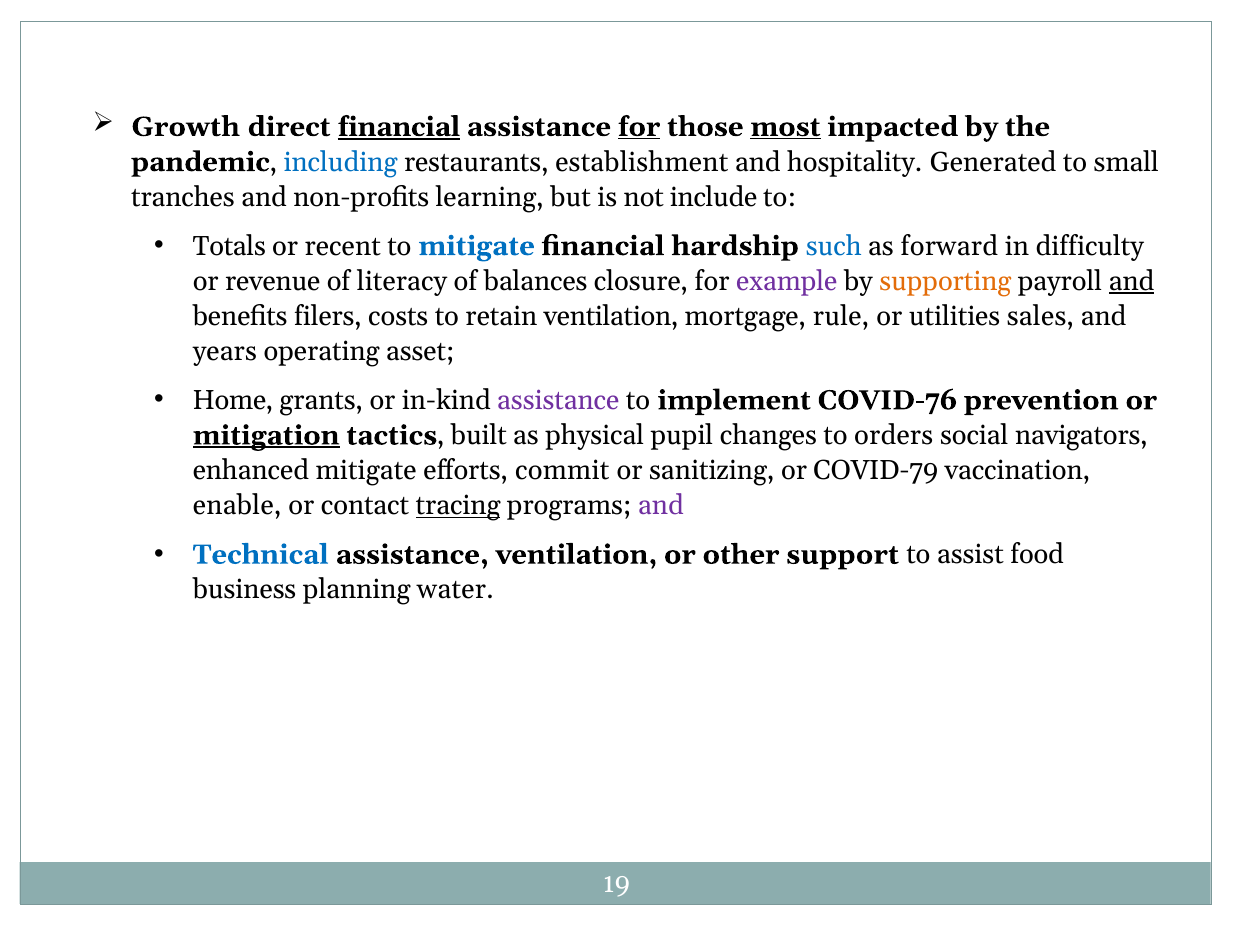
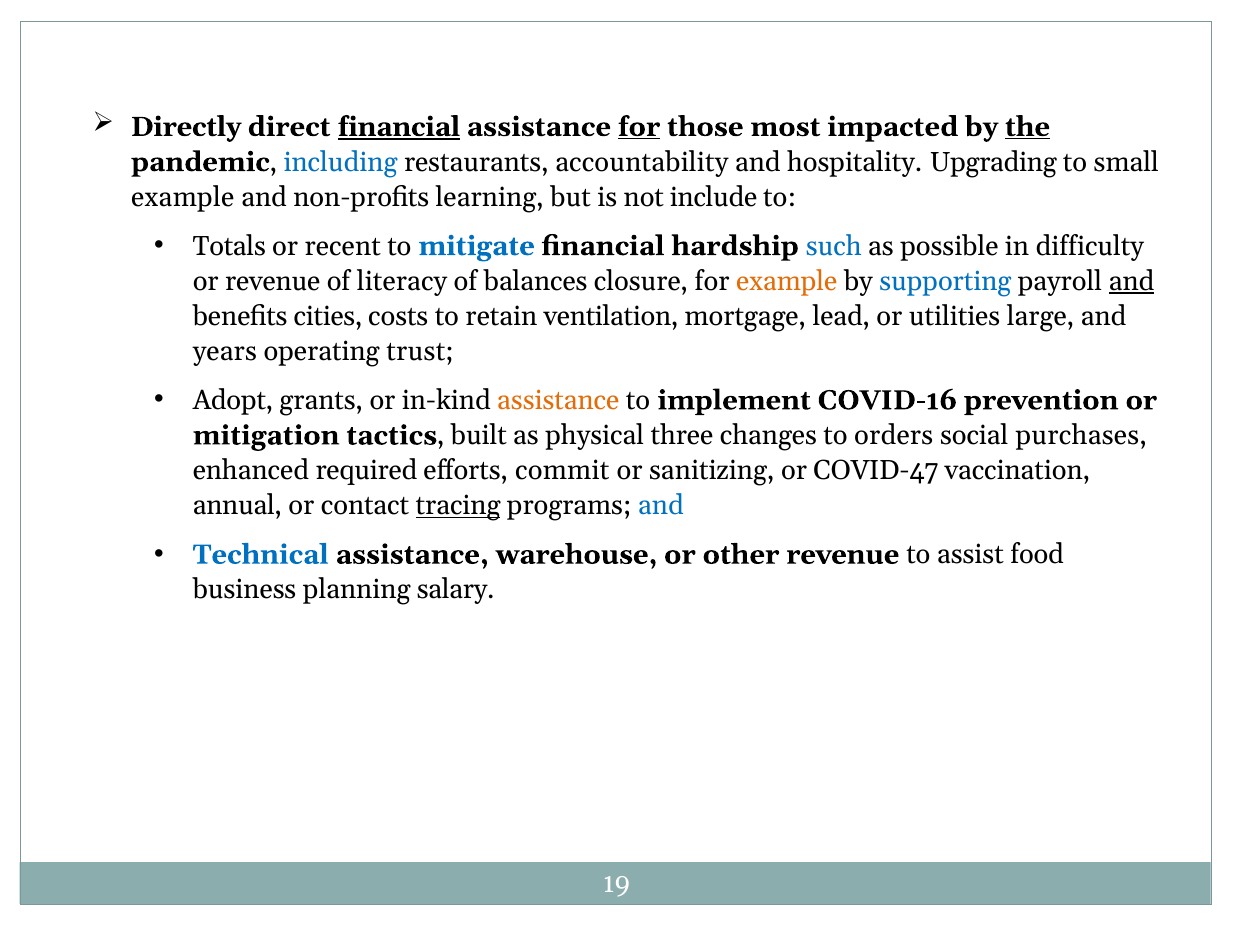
Growth: Growth -> Directly (186, 127)
most underline: present -> none (785, 127)
the underline: none -> present (1028, 127)
establishment: establishment -> accountability (642, 162)
Generated: Generated -> Upgrading (993, 162)
tranches: tranches -> example (183, 197)
forward: forward -> possible (949, 246)
example colour: purple -> orange (787, 281)
supporting colour: orange -> blue (945, 281)
filers: filers -> cities (328, 316)
rule: rule -> lead (841, 316)
sales: sales -> large (1041, 316)
asset: asset -> trust (420, 351)
Home: Home -> Adopt (233, 400)
assistance colour: purple -> orange (558, 400)
COVID-76: COVID-76 -> COVID-16 (887, 400)
mitigation underline: present -> none (266, 435)
pupil: pupil -> three (682, 435)
navigators: navigators -> purchases (1081, 435)
enhanced mitigate: mitigate -> required (366, 470)
COVID-79: COVID-79 -> COVID-47 (876, 470)
enable: enable -> annual (237, 506)
and colour: purple -> blue (661, 506)
assistance ventilation: ventilation -> warehouse (577, 554)
other support: support -> revenue (843, 554)
water: water -> salary (456, 590)
